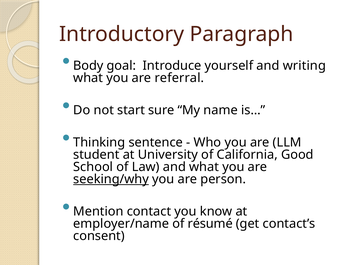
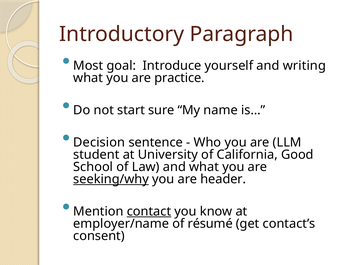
Body: Body -> Most (88, 66)
referral: referral -> practice (179, 78)
Thinking: Thinking -> Decision (99, 143)
person: person -> header (223, 180)
contact underline: none -> present (149, 212)
